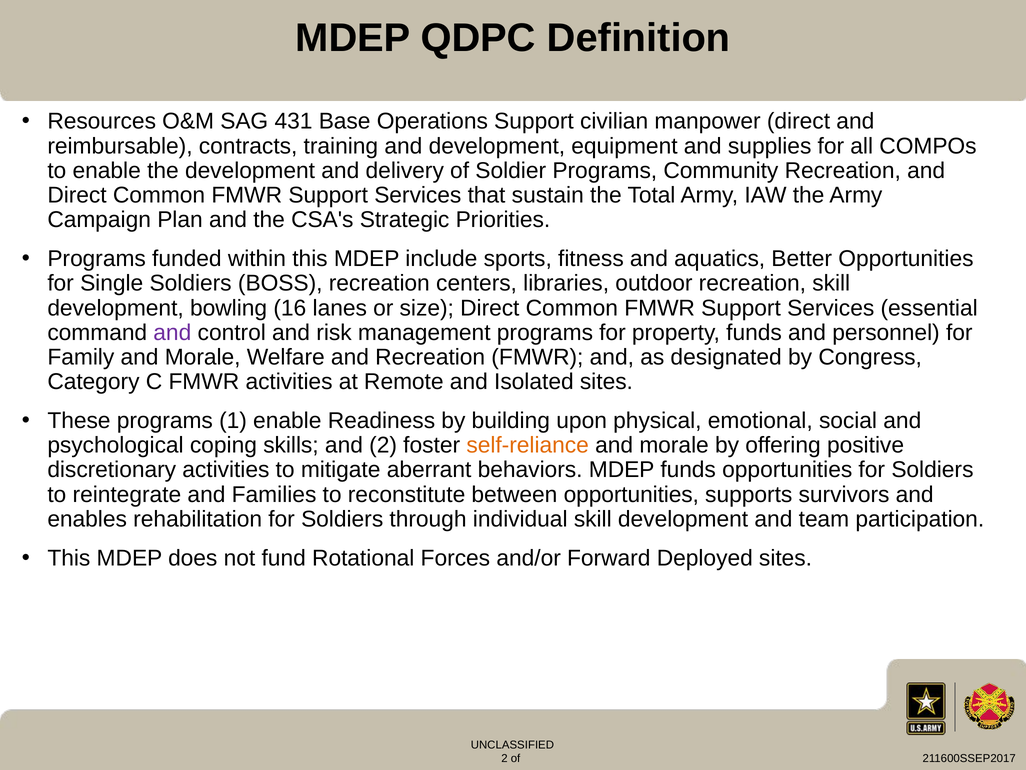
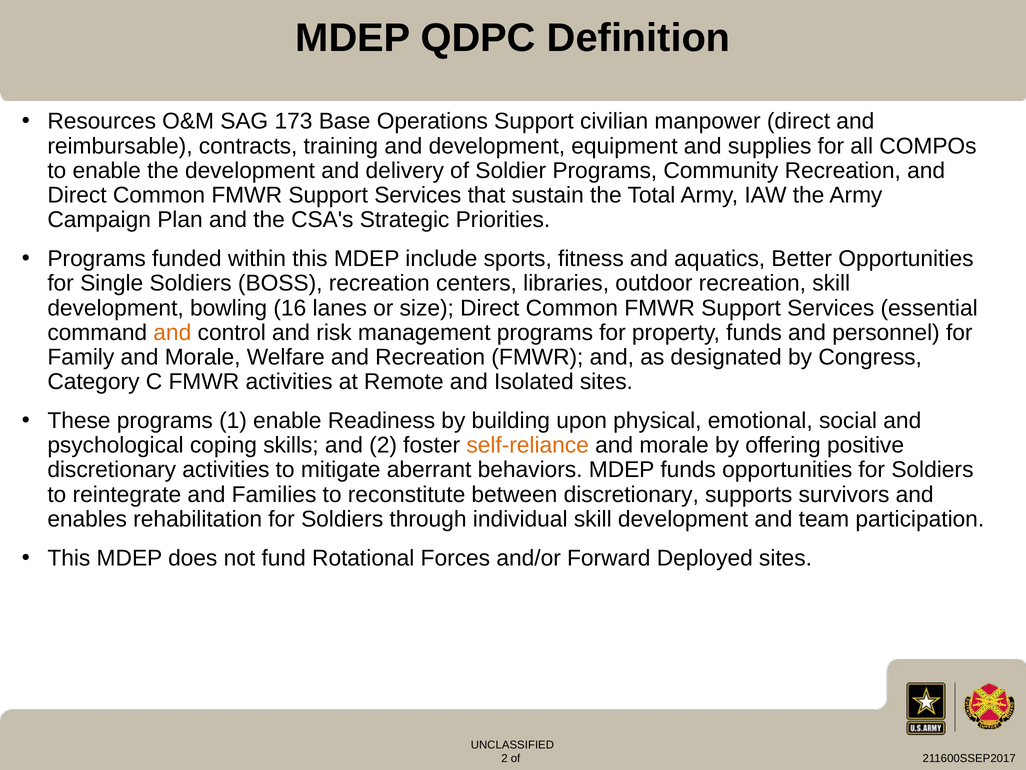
431: 431 -> 173 (294, 121)
and colour: purple -> orange (172, 332)
between opportunities: opportunities -> discretionary (631, 494)
